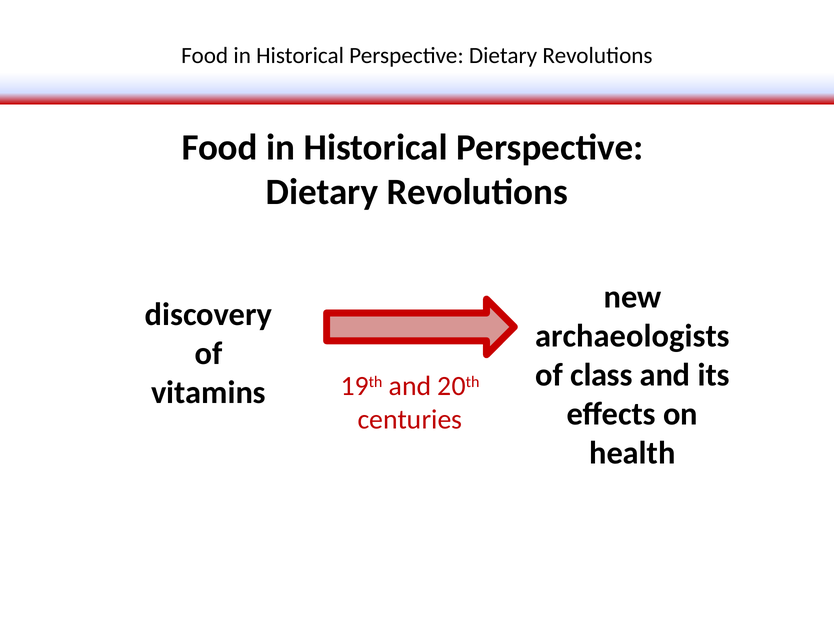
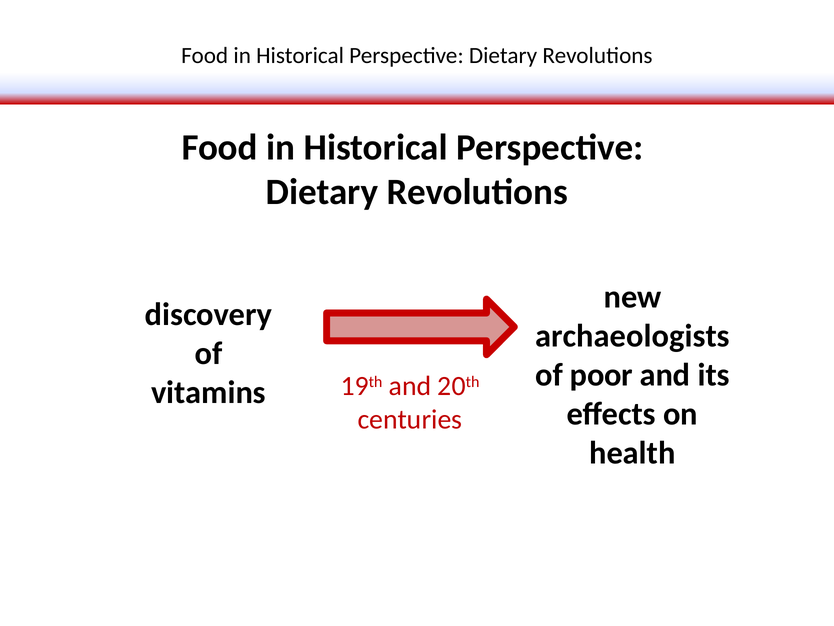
class: class -> poor (601, 375)
